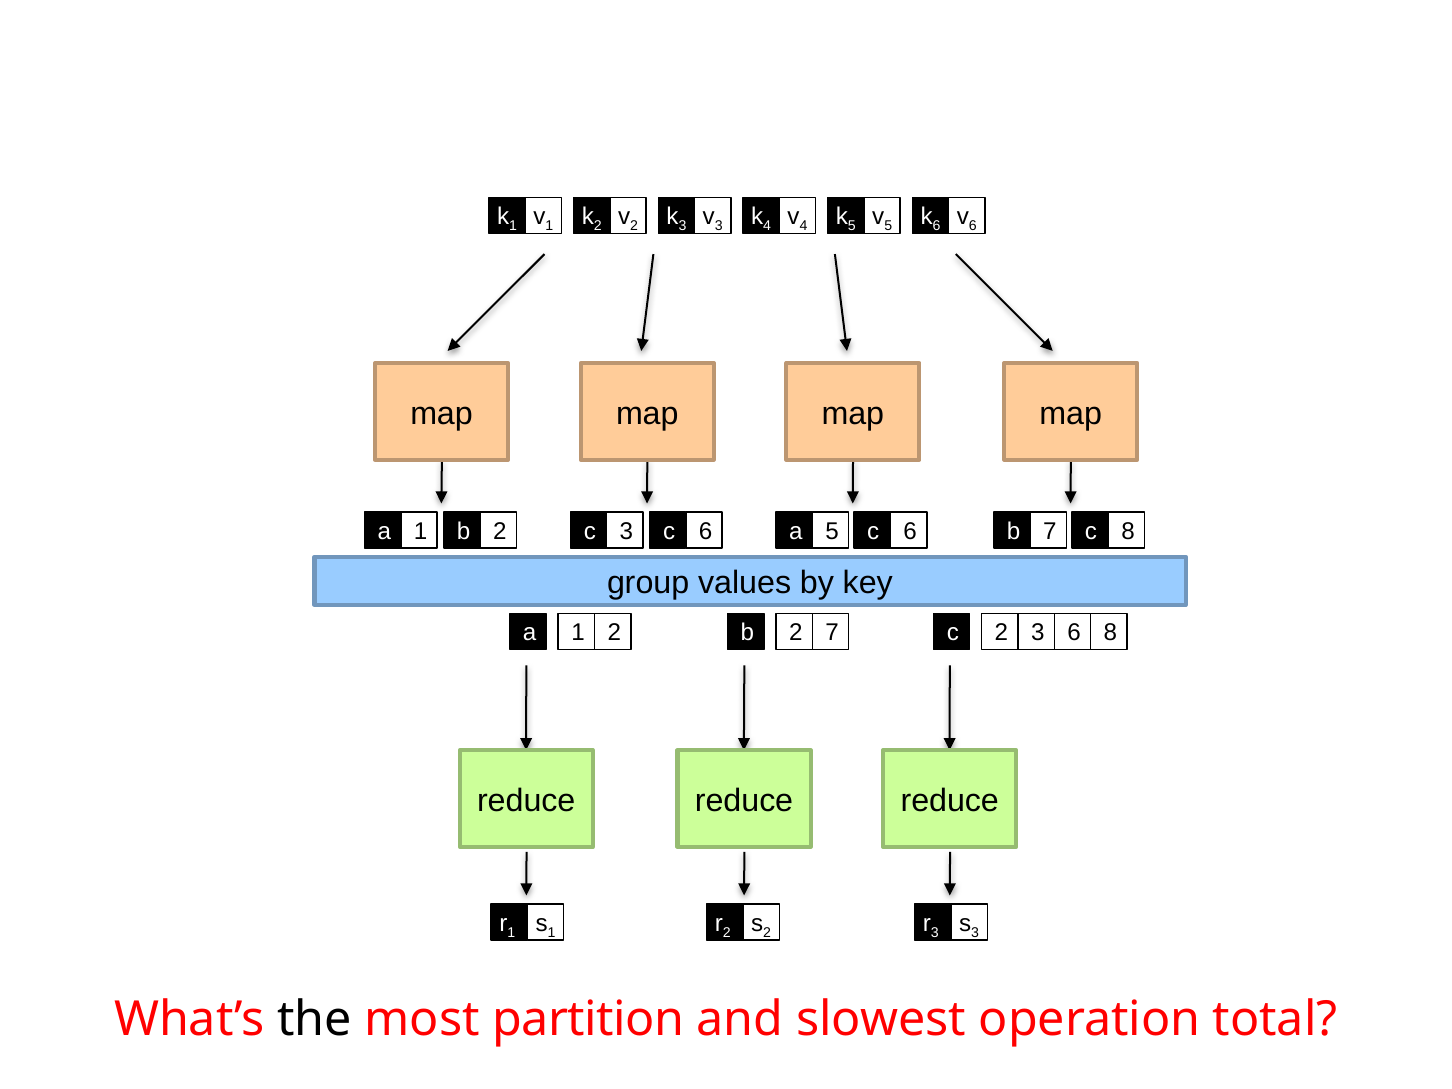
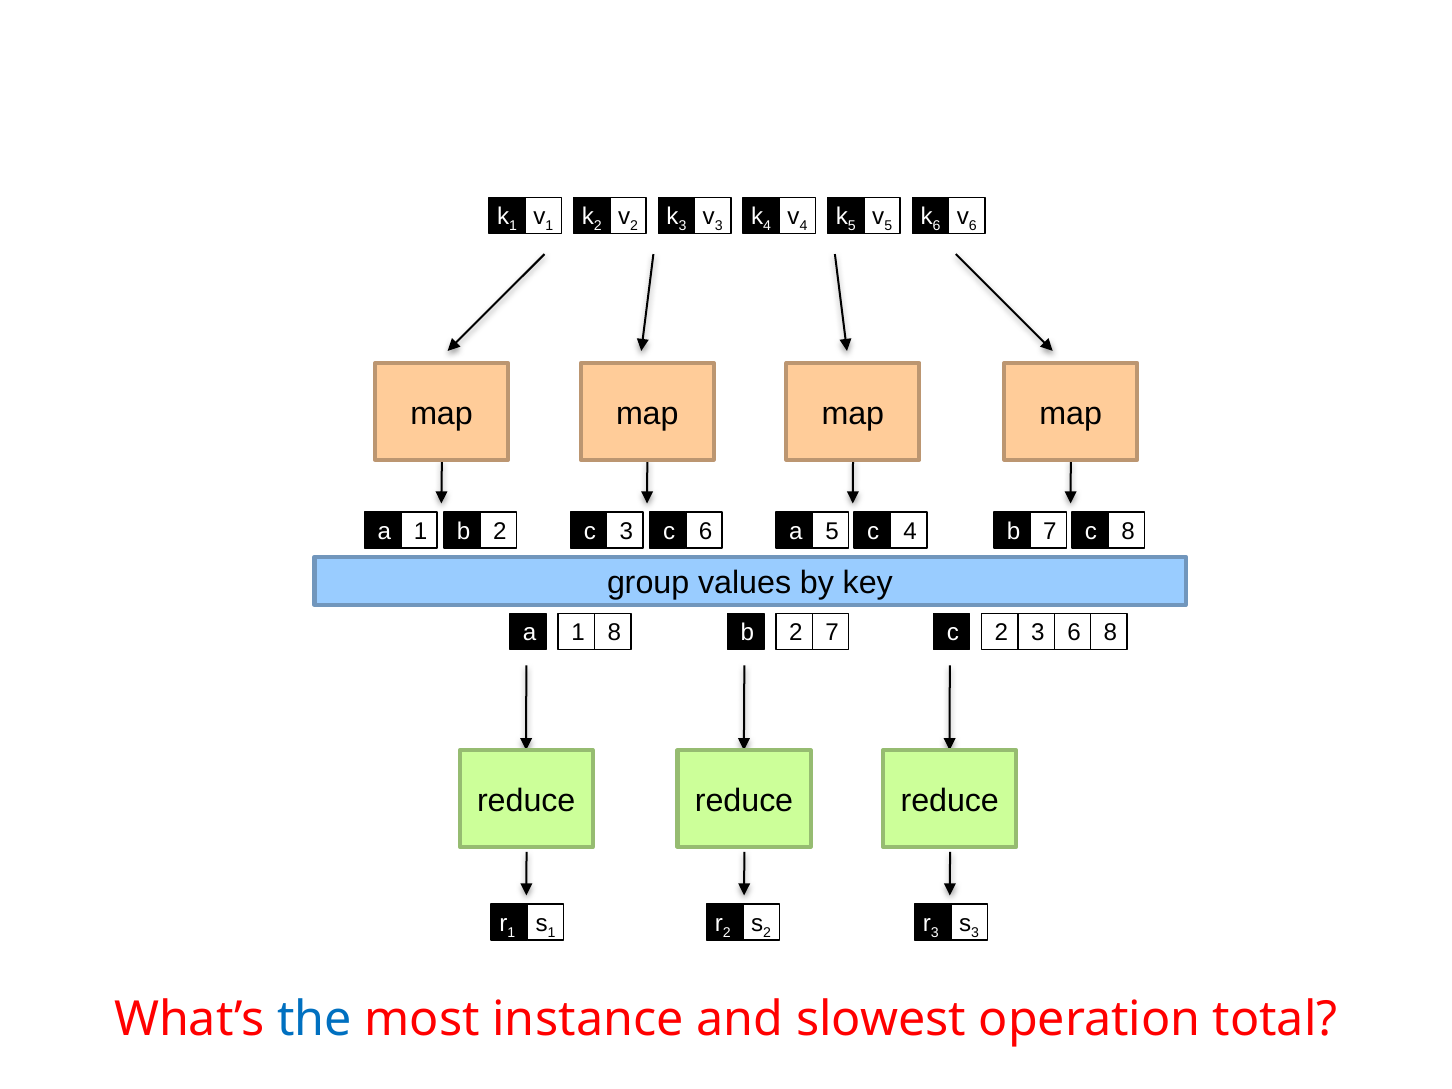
5 6: 6 -> 4 (910, 531)
2: 2 -> 8 (614, 633)
the colour: black -> blue (315, 1020)
partition: partition -> instance (588, 1020)
